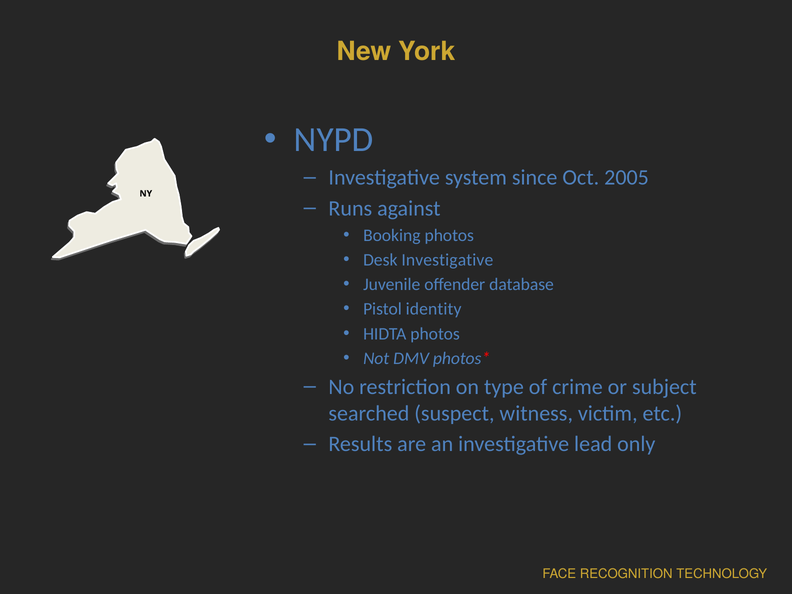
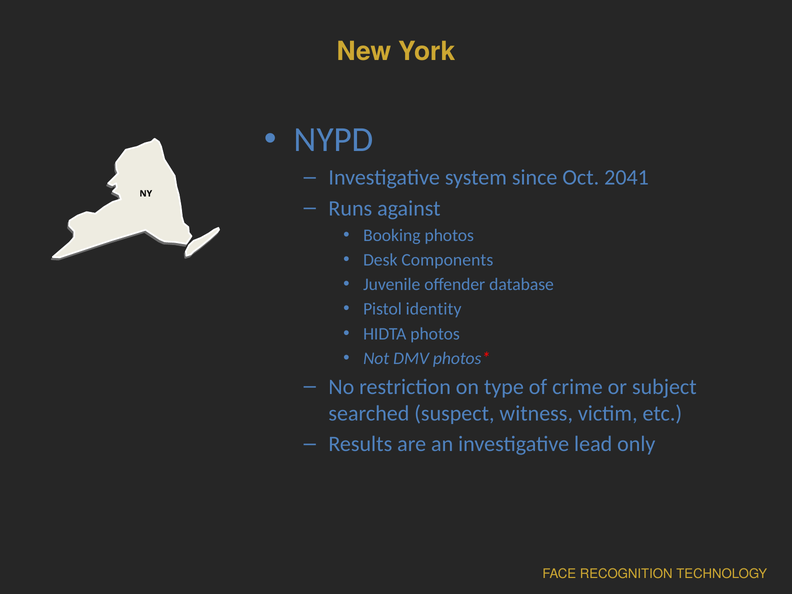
2005: 2005 -> 2041 (627, 178)
Desk Investigative: Investigative -> Components (447, 260)
